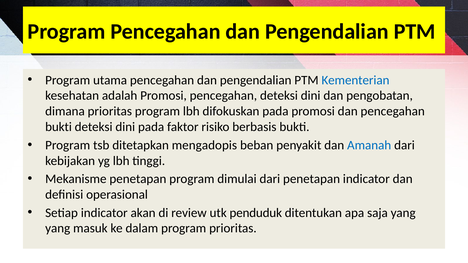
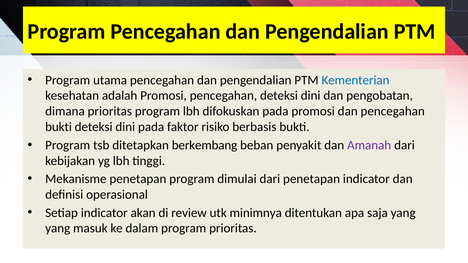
mengadopis: mengadopis -> berkembang (205, 145)
Amanah colour: blue -> purple (369, 145)
penduduk: penduduk -> minimnya (256, 213)
